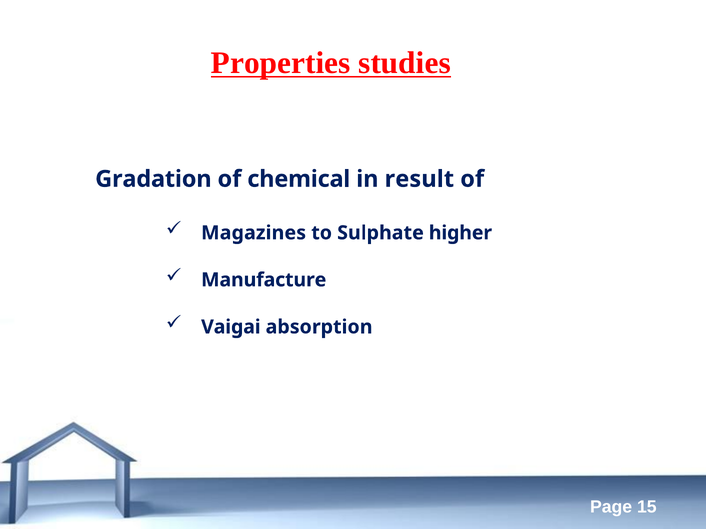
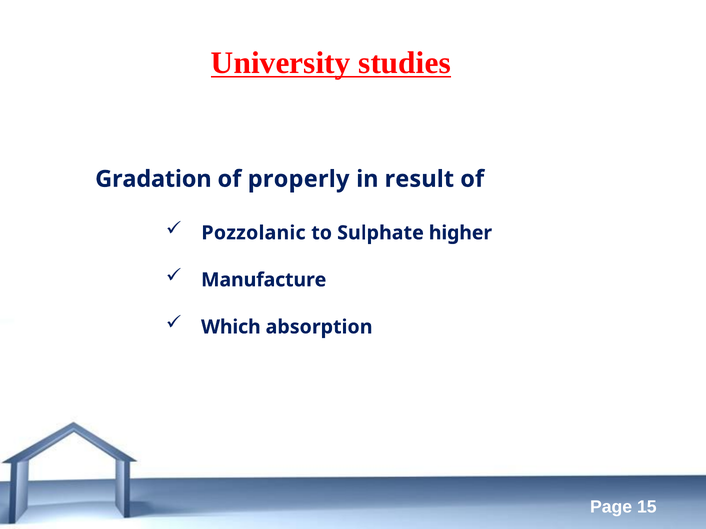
Properties: Properties -> University (281, 63)
chemical: chemical -> properly (299, 179)
Magazines: Magazines -> Pozzolanic (254, 233)
Vaigai: Vaigai -> Which (231, 327)
